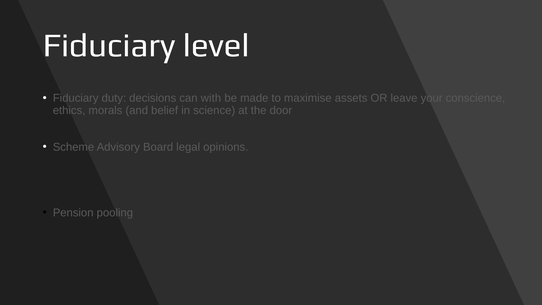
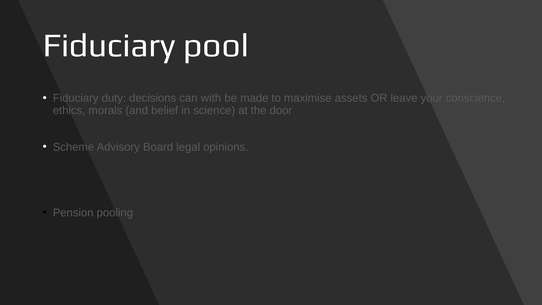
level: level -> pool (216, 46)
